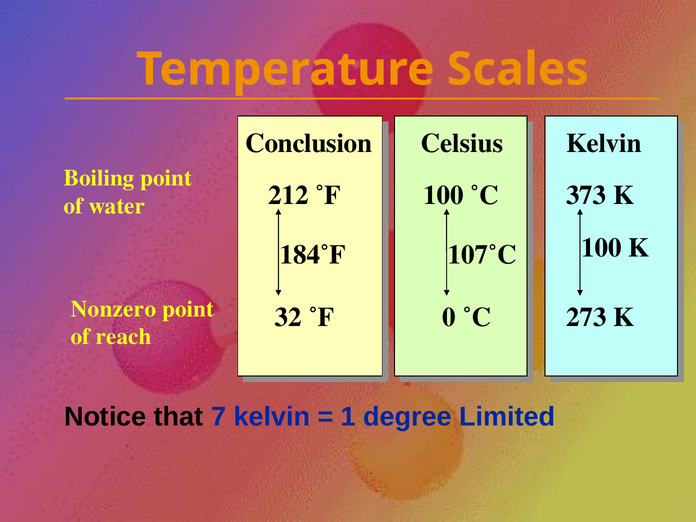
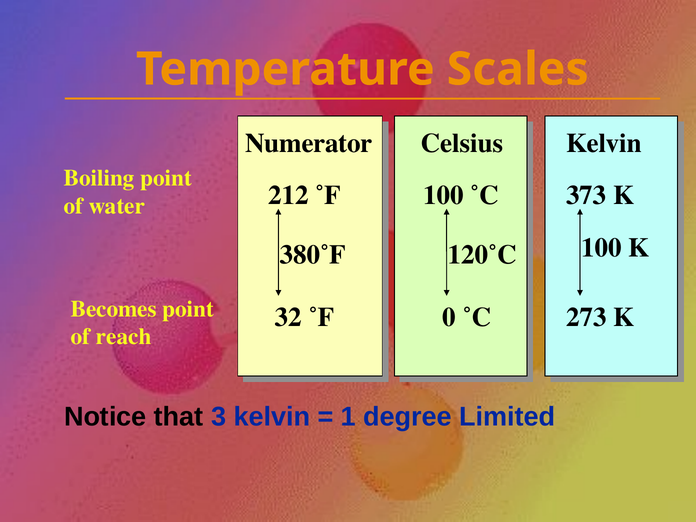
Conclusion: Conclusion -> Numerator (309, 143)
184˚F: 184˚F -> 380˚F (313, 255)
107˚C: 107˚C -> 120˚C (482, 255)
Nonzero: Nonzero -> Becomes (114, 309)
7: 7 -> 3 (219, 417)
